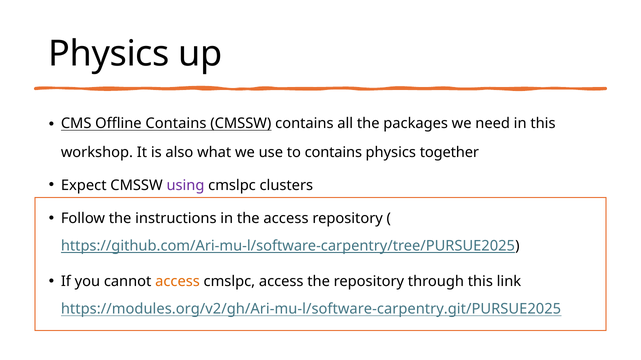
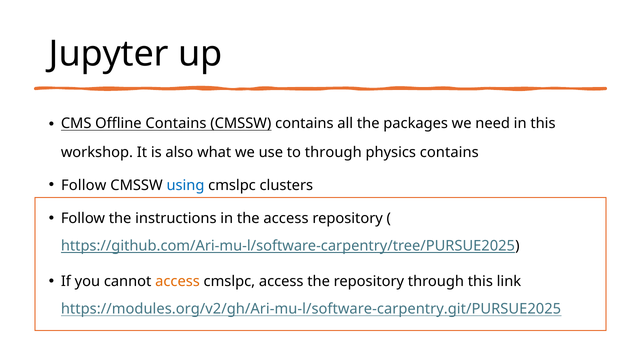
Physics: Physics -> Jupyter (109, 54)
to contains: contains -> through (333, 153)
physics together: together -> contains (449, 153)
Expect: Expect -> Follow (84, 186)
using colour: purple -> blue (185, 186)
